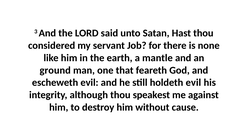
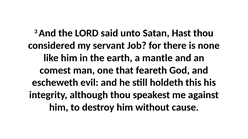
ground: ground -> comest (55, 70)
holdeth evil: evil -> this (193, 83)
